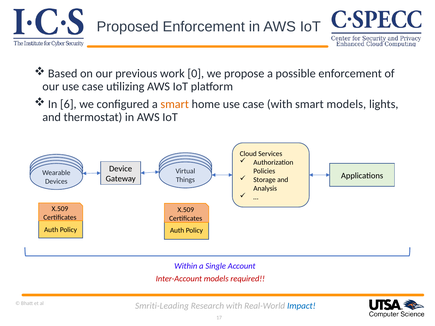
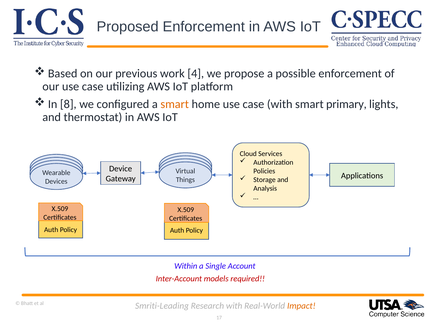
0: 0 -> 4 (196, 73)
6: 6 -> 8 (68, 104)
smart models: models -> primary (346, 104)
Impact colour: blue -> orange (301, 306)
